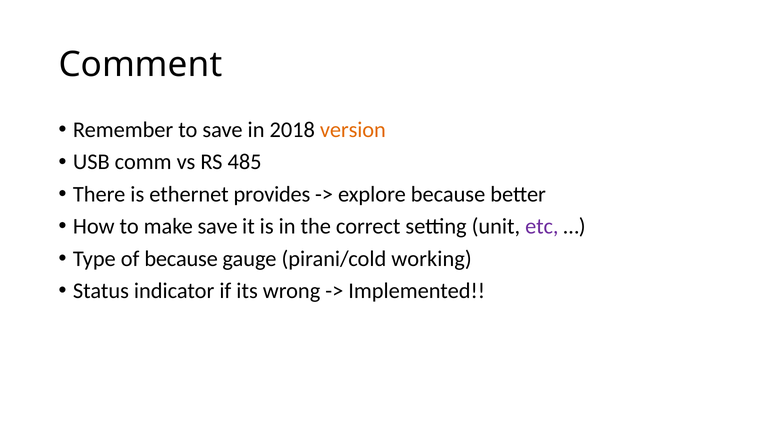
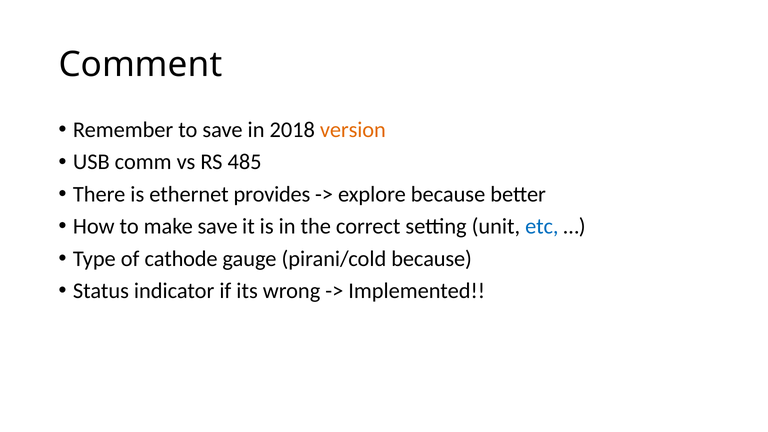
etc colour: purple -> blue (542, 226)
of because: because -> cathode (181, 259)
pirani/cold working: working -> because (432, 259)
